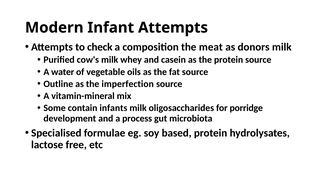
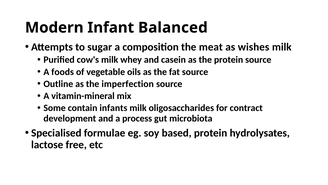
Infant Attempts: Attempts -> Balanced (173, 28)
check: check -> sugar (100, 47)
donors: donors -> wishes (254, 47)
water: water -> foods (63, 72)
porridge: porridge -> contract (246, 108)
